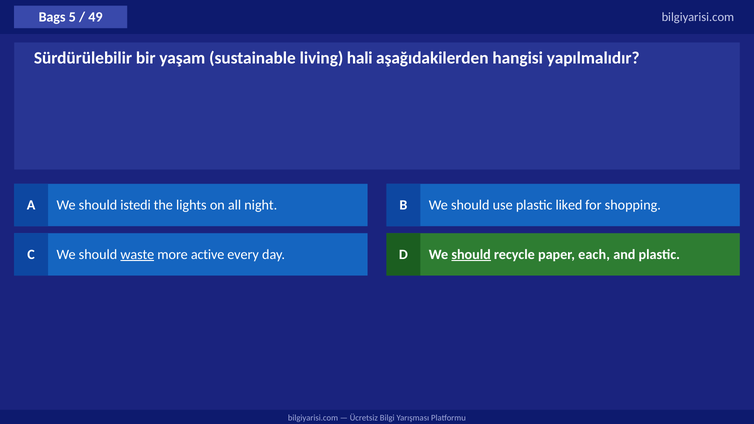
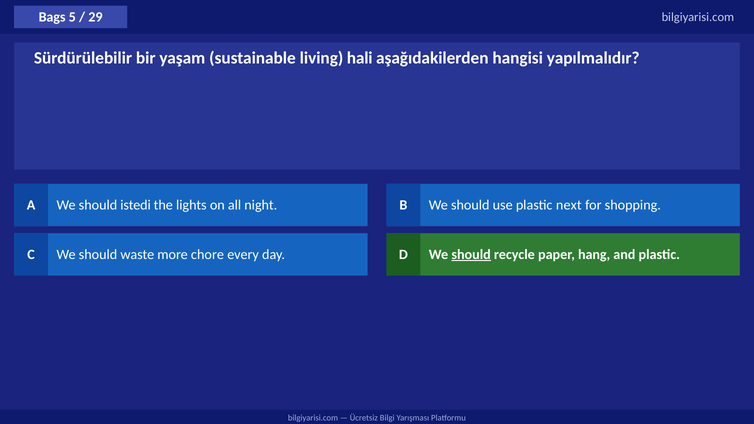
49: 49 -> 29 (95, 17)
liked: liked -> next (569, 205)
waste underline: present -> none (137, 255)
active: active -> chore (207, 255)
each: each -> hang (594, 255)
